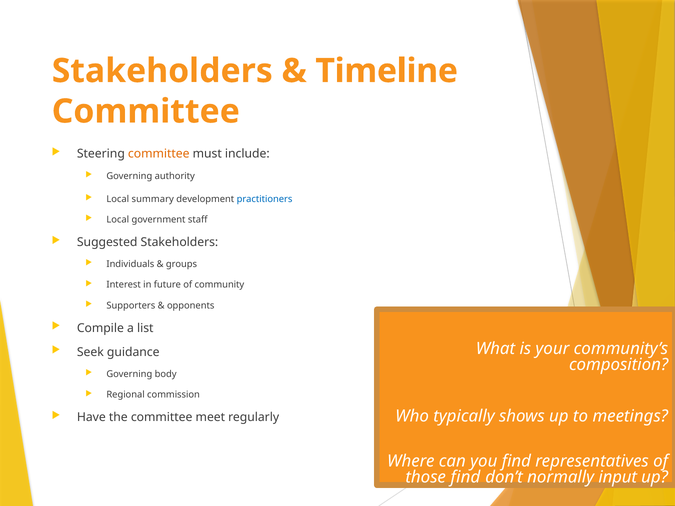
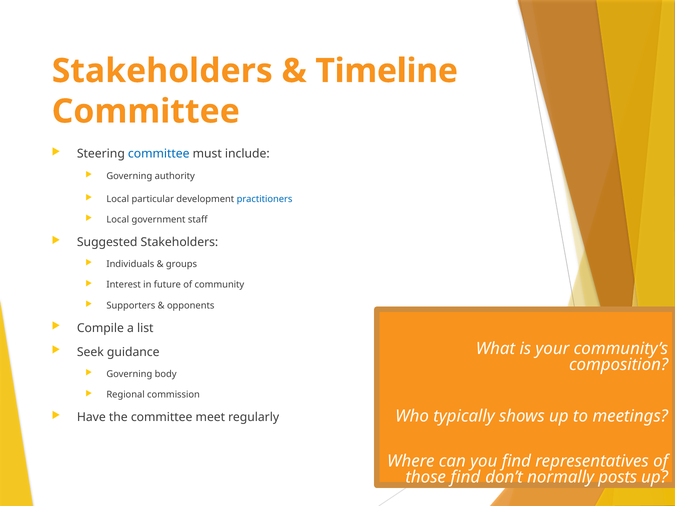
committee colour: orange -> blue (159, 154)
summary: summary -> particular (153, 199)
input: input -> posts (618, 477)
